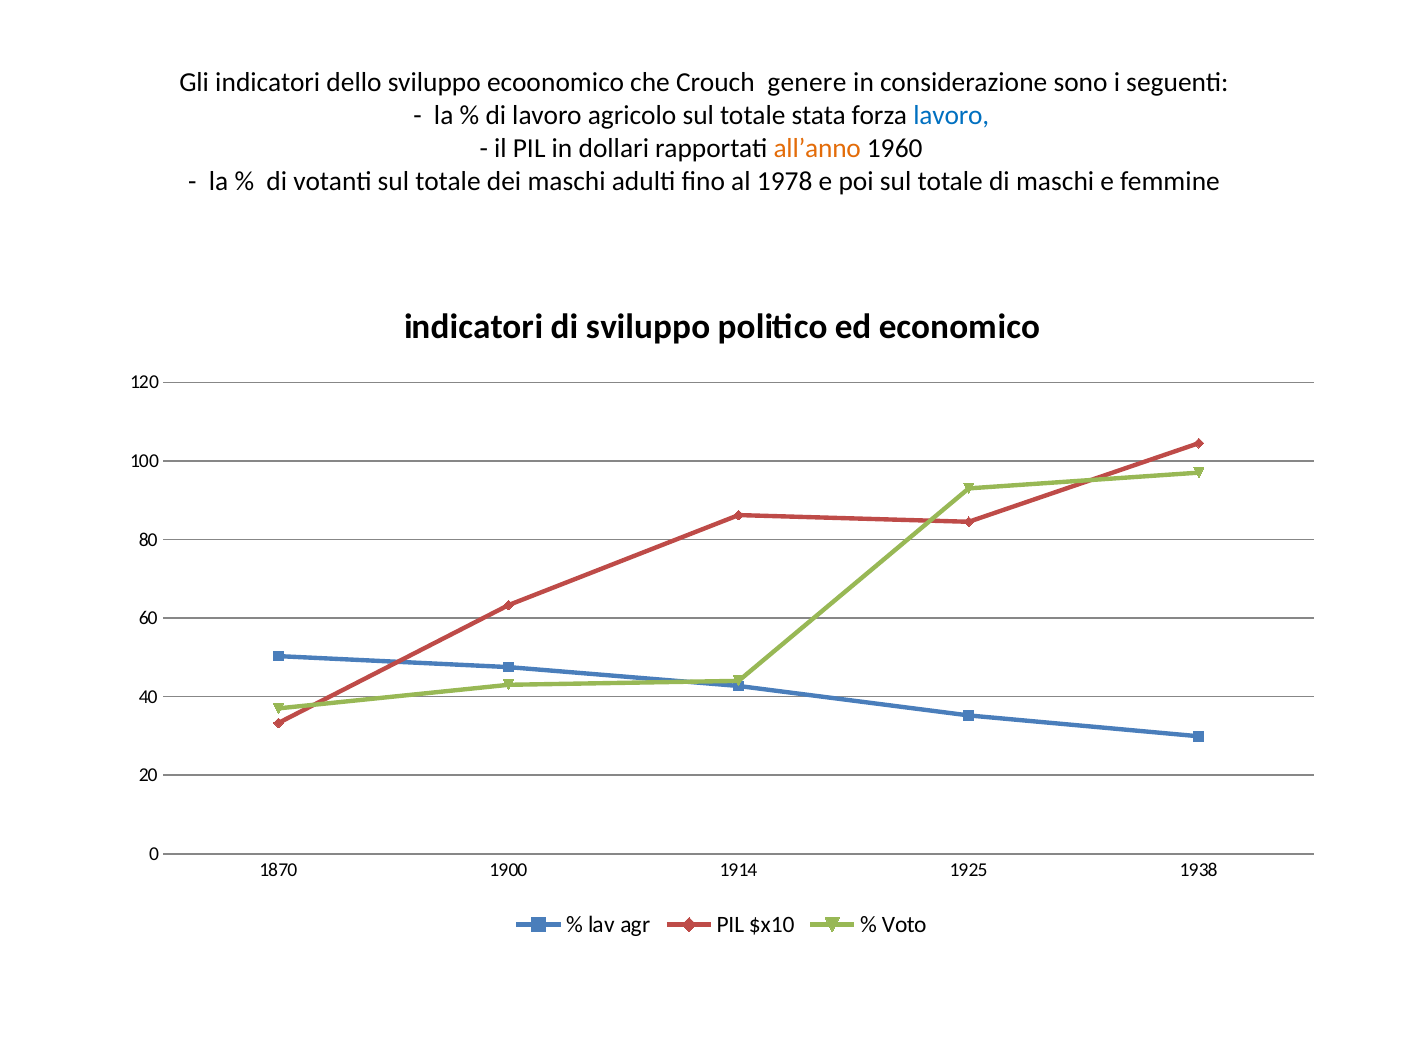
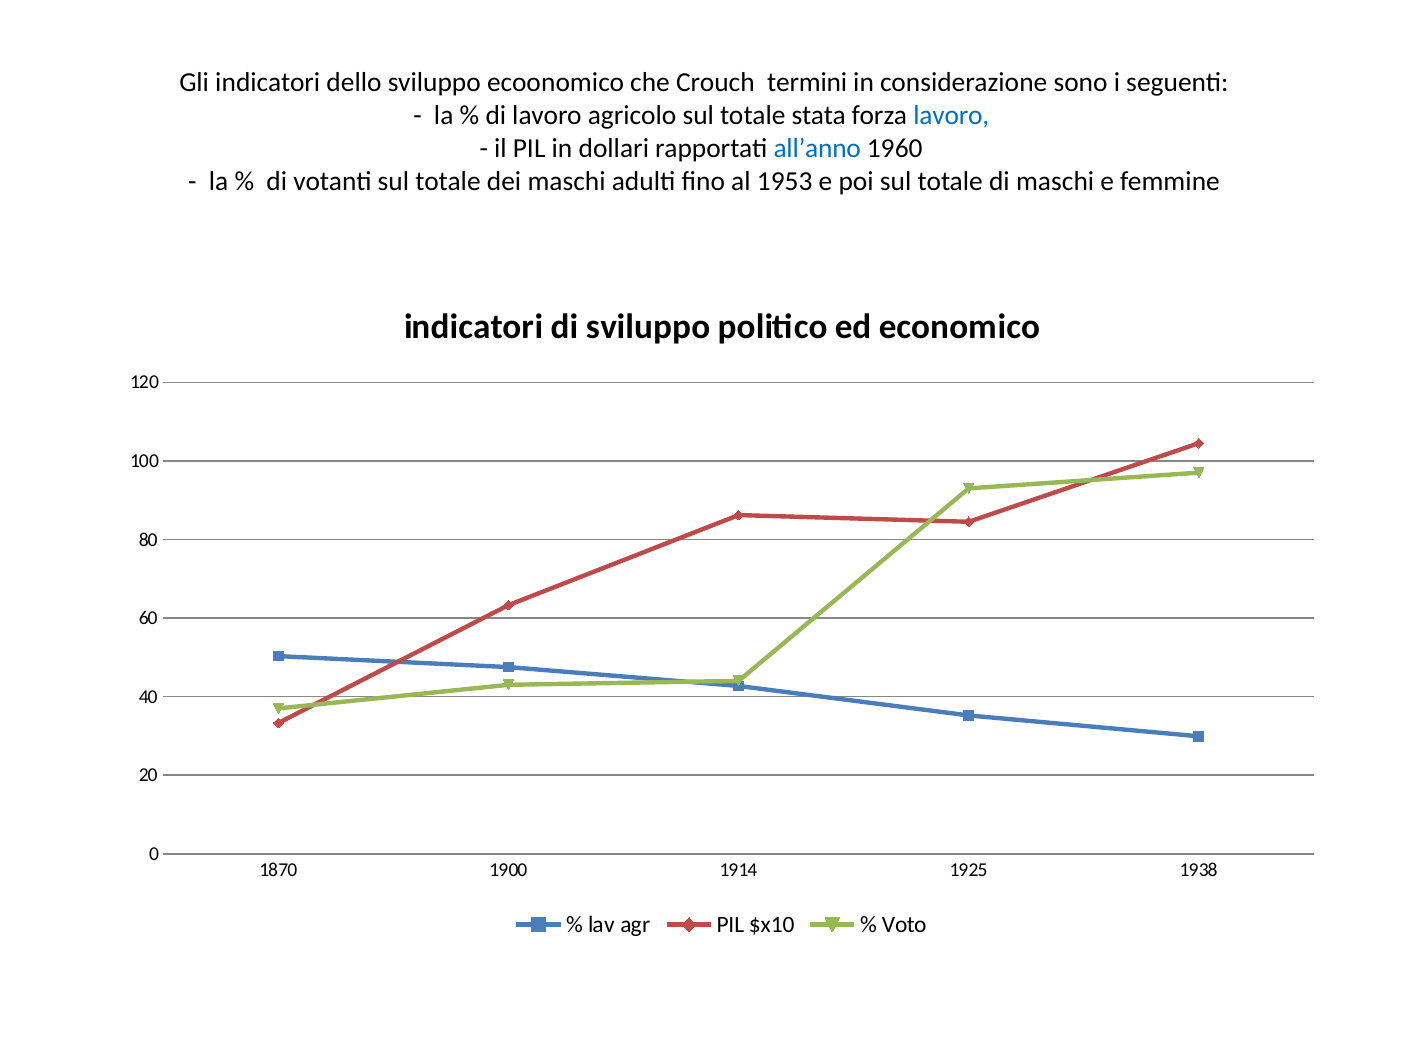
genere: genere -> termini (807, 83)
all’anno colour: orange -> blue (817, 149)
1978: 1978 -> 1953 (785, 182)
